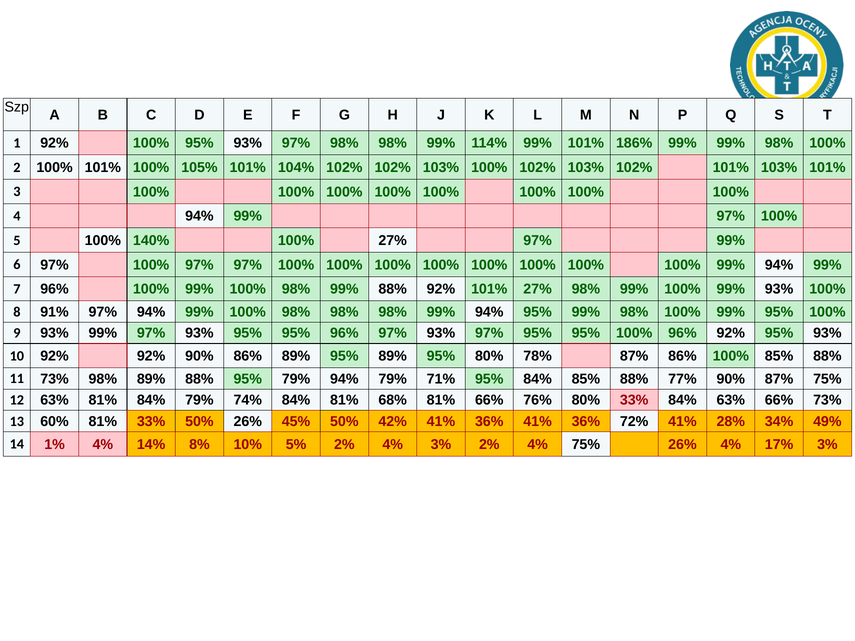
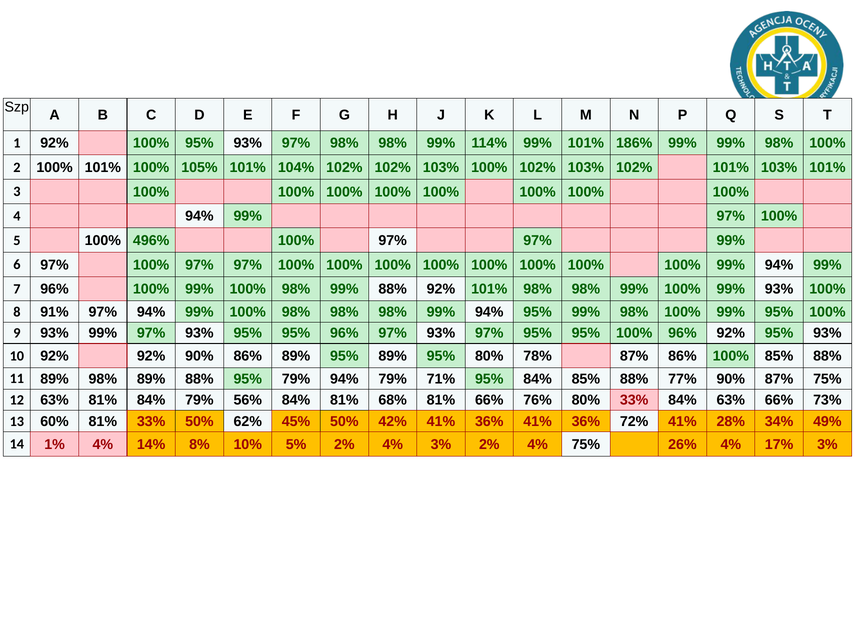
140%: 140% -> 496% (151, 241)
27%: 27% -> 97% (393, 241)
101% 27%: 27% -> 98% (538, 289)
11 73%: 73% -> 89% (55, 379)
74%: 74% -> 56% (248, 400)
50% 26%: 26% -> 62% (248, 422)
